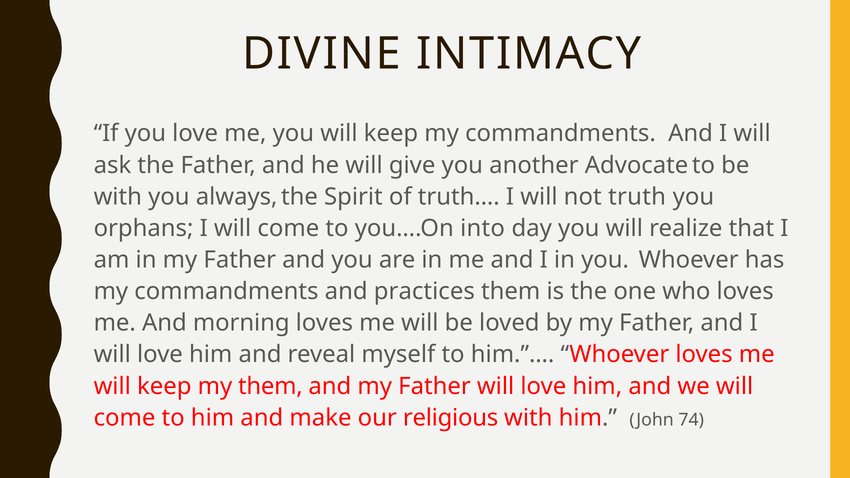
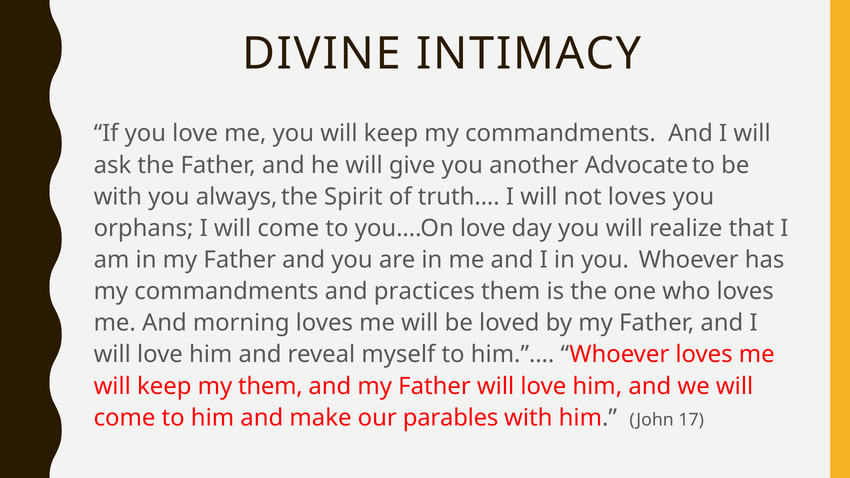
not truth: truth -> loves (637, 197)
you….On into: into -> love (483, 228)
religious: religious -> parables (451, 418)
74: 74 -> 17 (691, 420)
